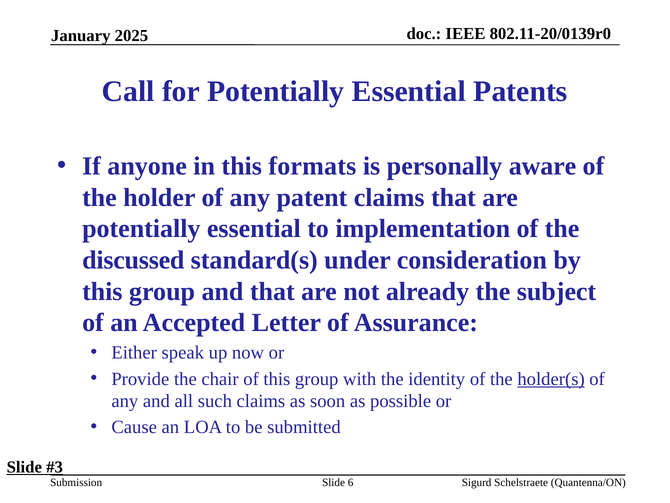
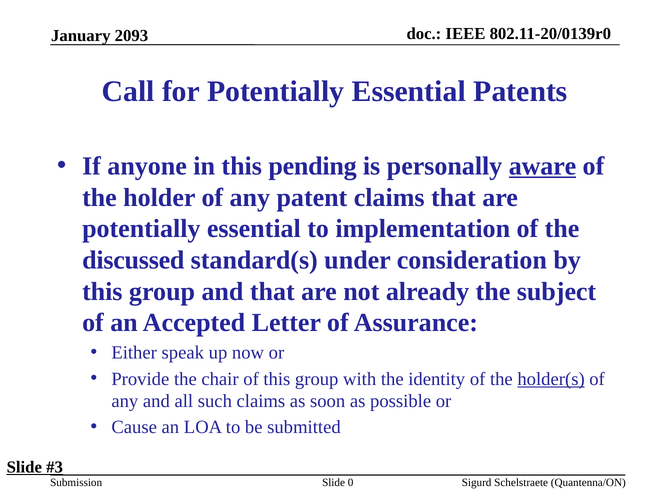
2025: 2025 -> 2093 (131, 36)
formats: formats -> pending (313, 166)
aware underline: none -> present (542, 166)
6: 6 -> 0 (351, 482)
